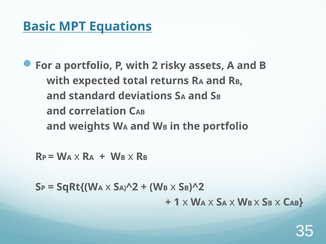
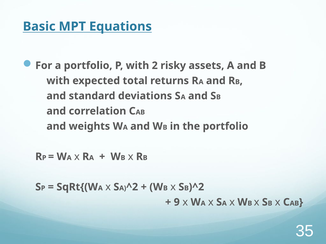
1: 1 -> 9 (177, 203)
